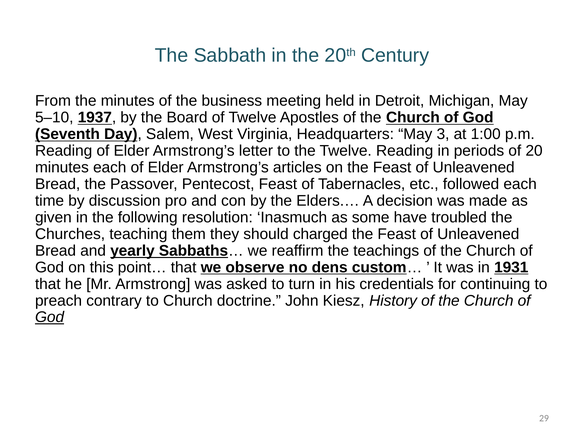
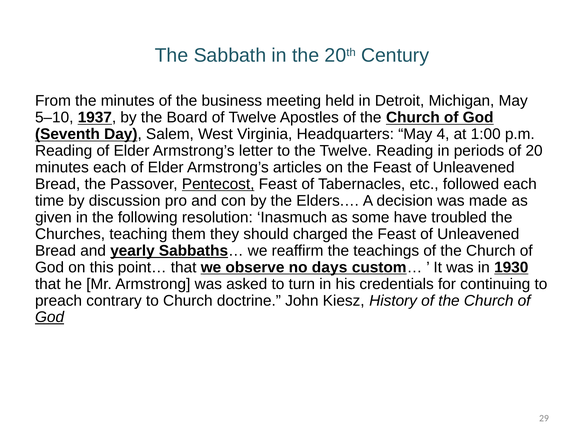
3: 3 -> 4 (443, 134)
Pentecost underline: none -> present (218, 184)
dens: dens -> days (330, 267)
1931: 1931 -> 1930 (511, 267)
